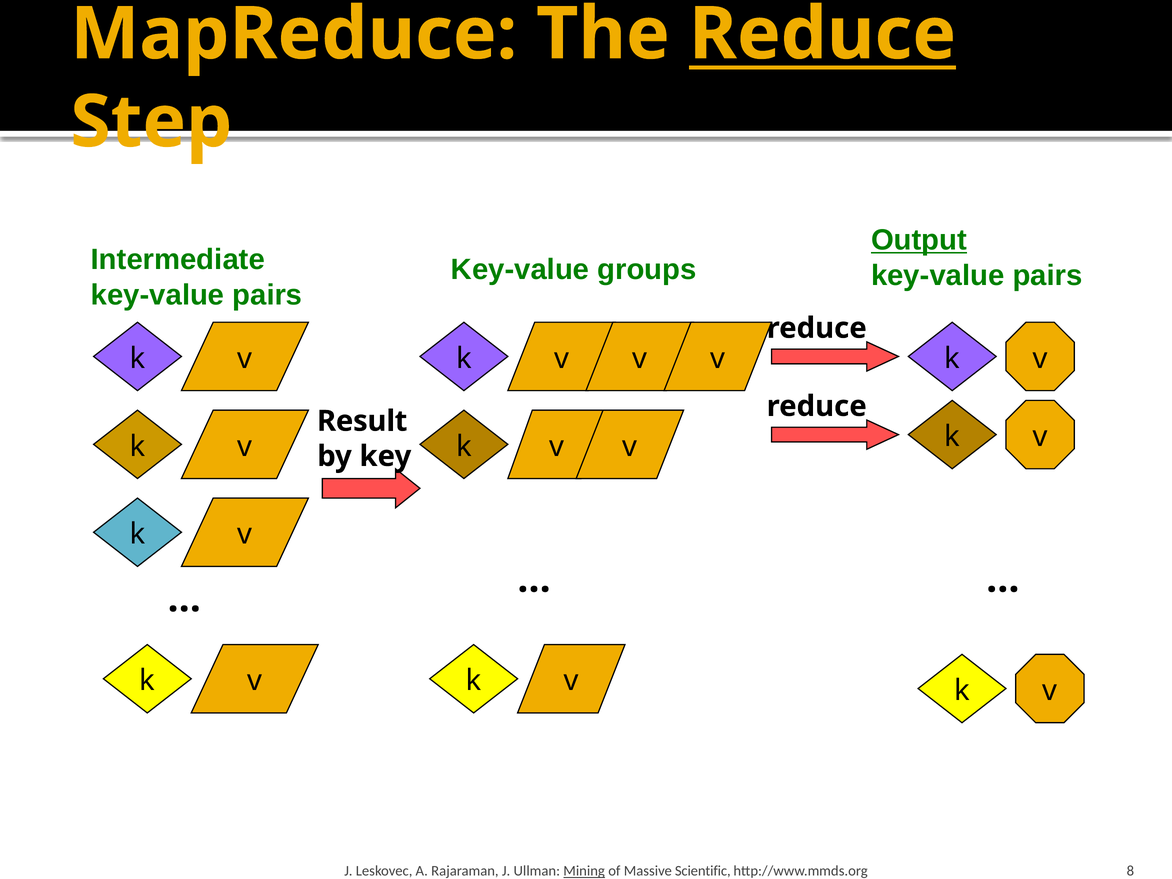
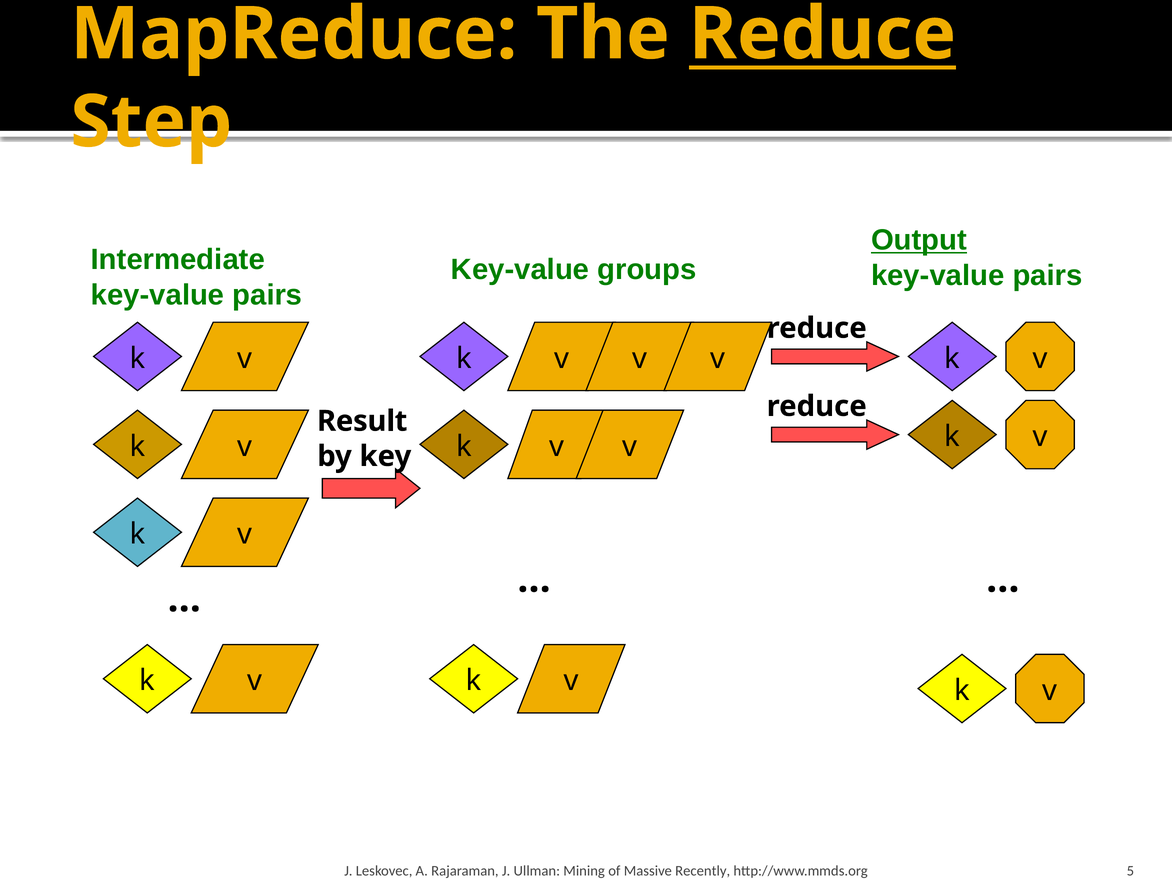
Mining underline: present -> none (584, 871)
Scientific: Scientific -> Recently (703, 871)
8: 8 -> 5 (1130, 871)
